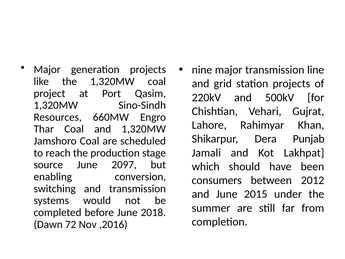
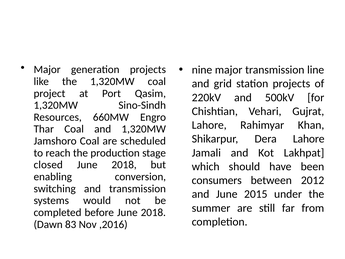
Dera Punjab: Punjab -> Lahore (309, 139)
source: source -> closed (48, 165)
2097: 2097 -> 2018 (124, 165)
72: 72 -> 83 (71, 224)
